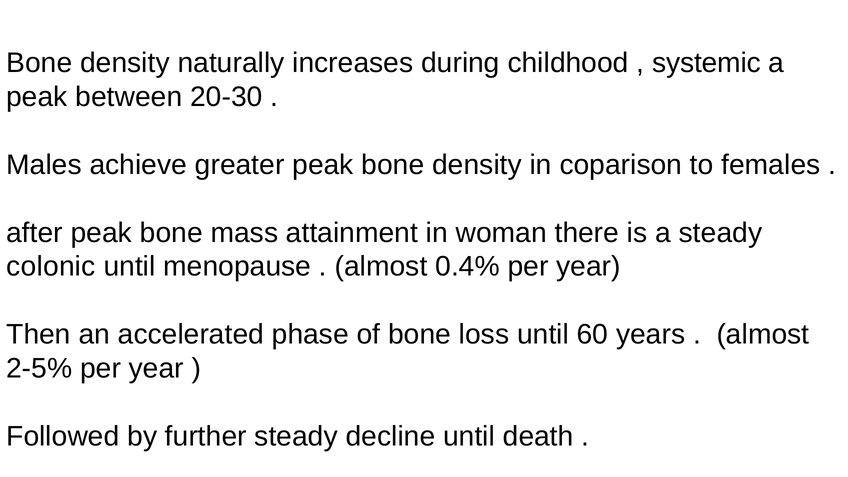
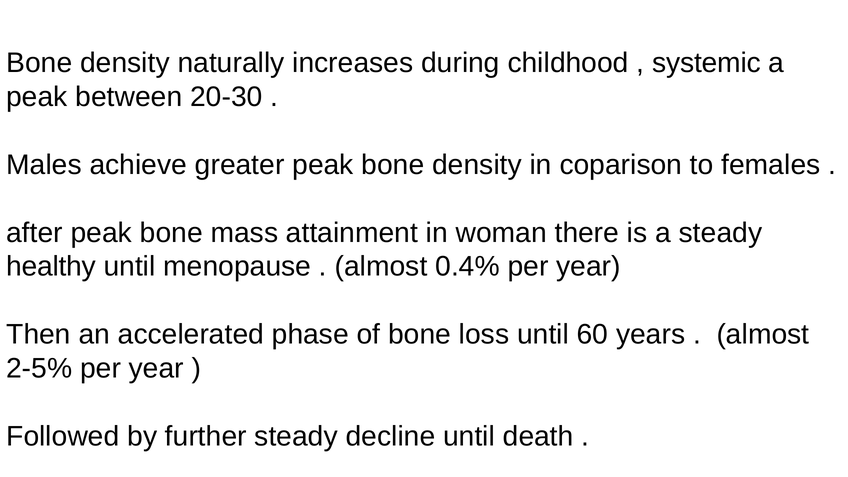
colonic: colonic -> healthy (51, 267)
